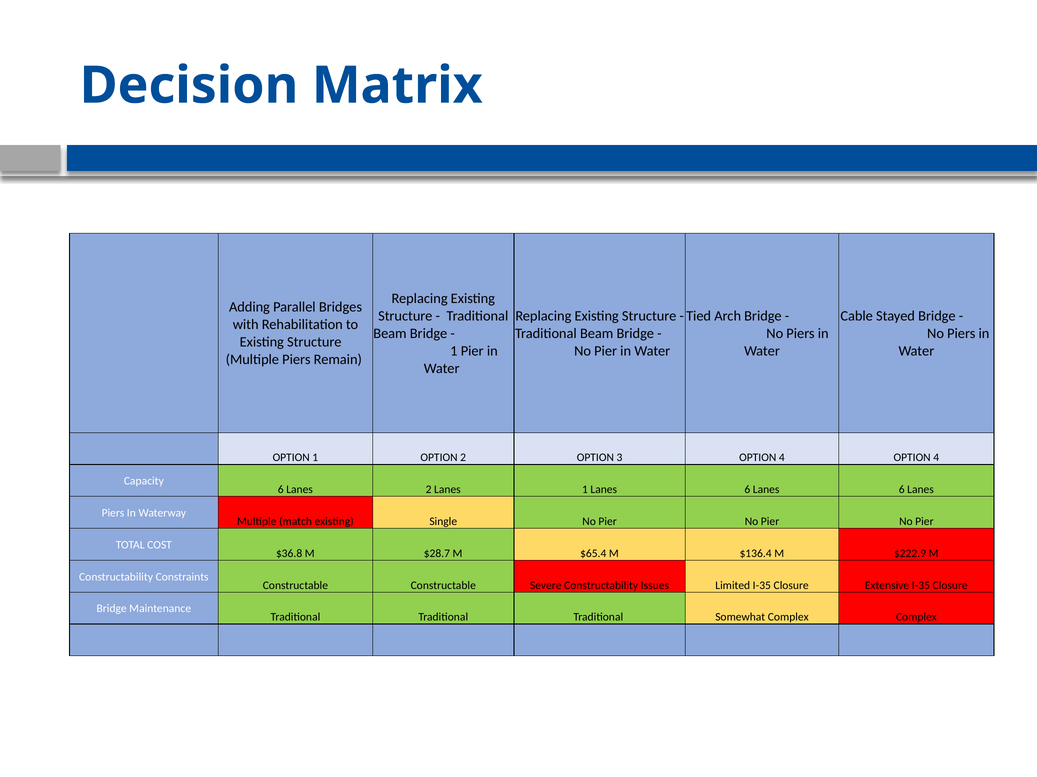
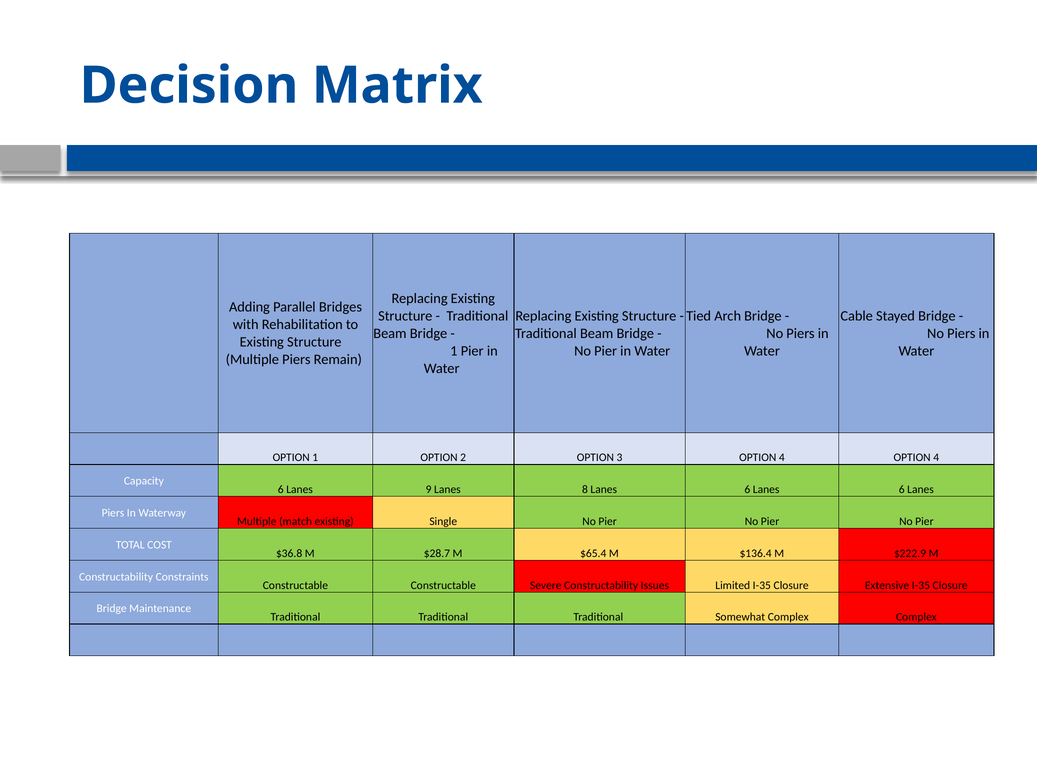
Lanes 2: 2 -> 9 (429, 490)
Lanes 1: 1 -> 8 (585, 490)
